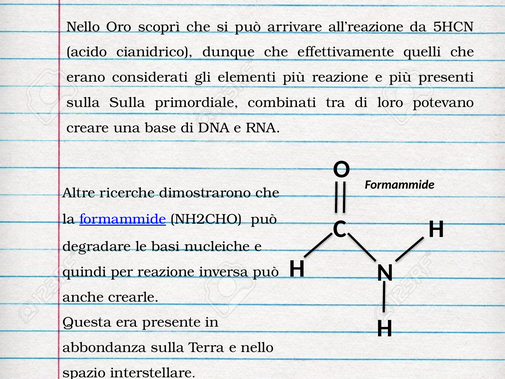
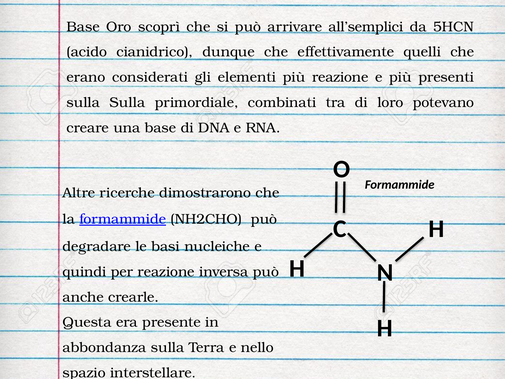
Nello: Nello -> Base (83, 27)
all’reazione: all’reazione -> all’semplici (366, 27)
